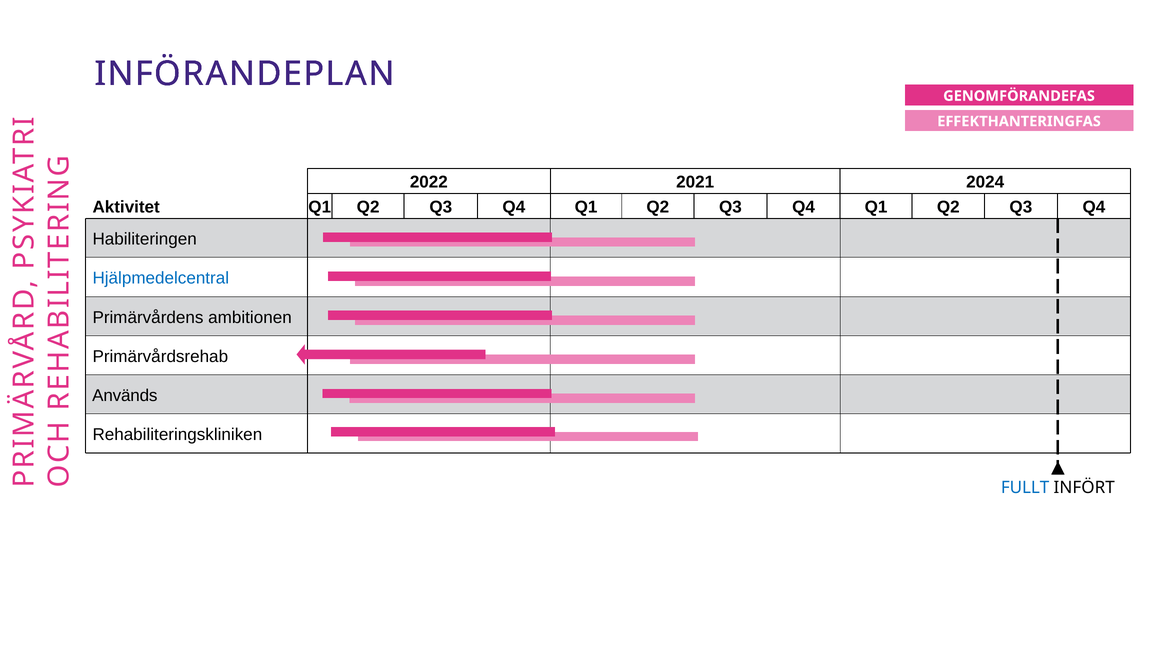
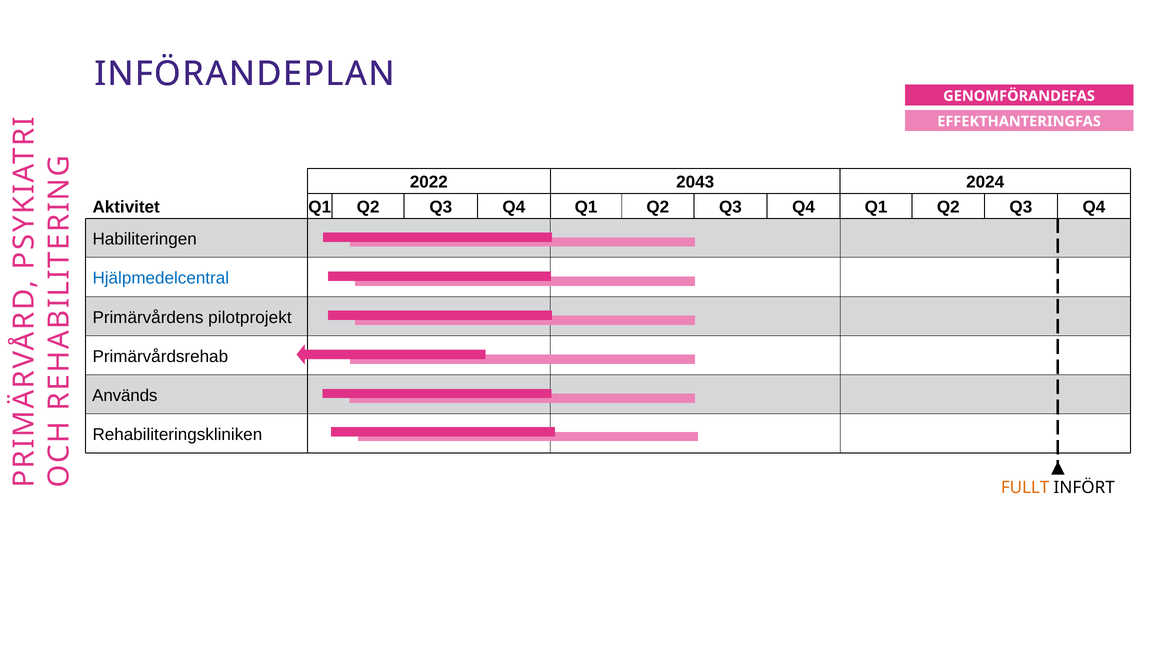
2021: 2021 -> 2043 (695, 182)
ambitionen: ambitionen -> pilotprojekt (250, 317)
FULLT colour: blue -> orange (1025, 487)
